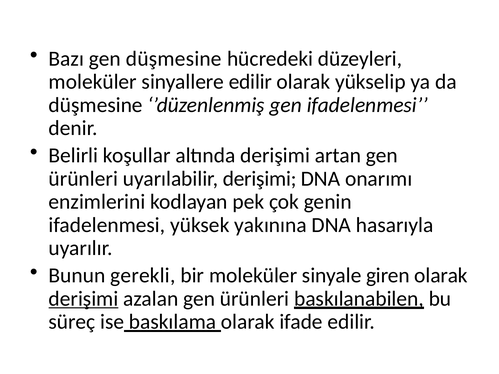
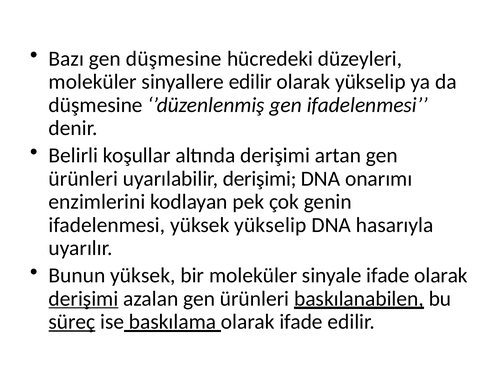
yüksek yakınına: yakınına -> yükselip (270, 225)
Bunun gerekli: gerekli -> yüksek (143, 276)
sinyale giren: giren -> ifade (388, 276)
süreç underline: none -> present (72, 322)
